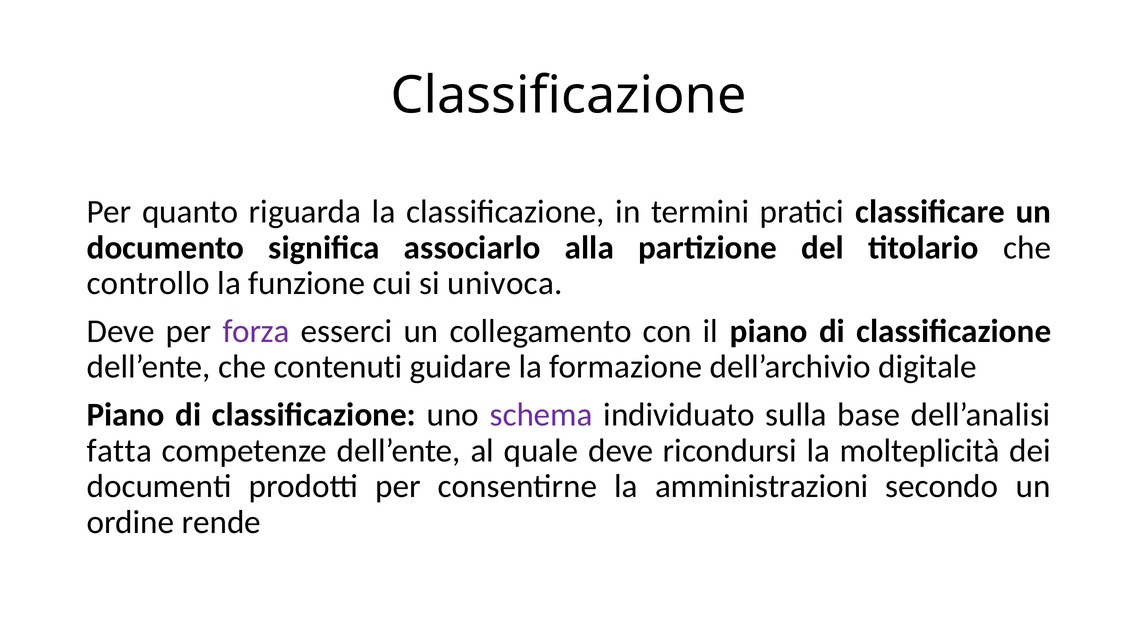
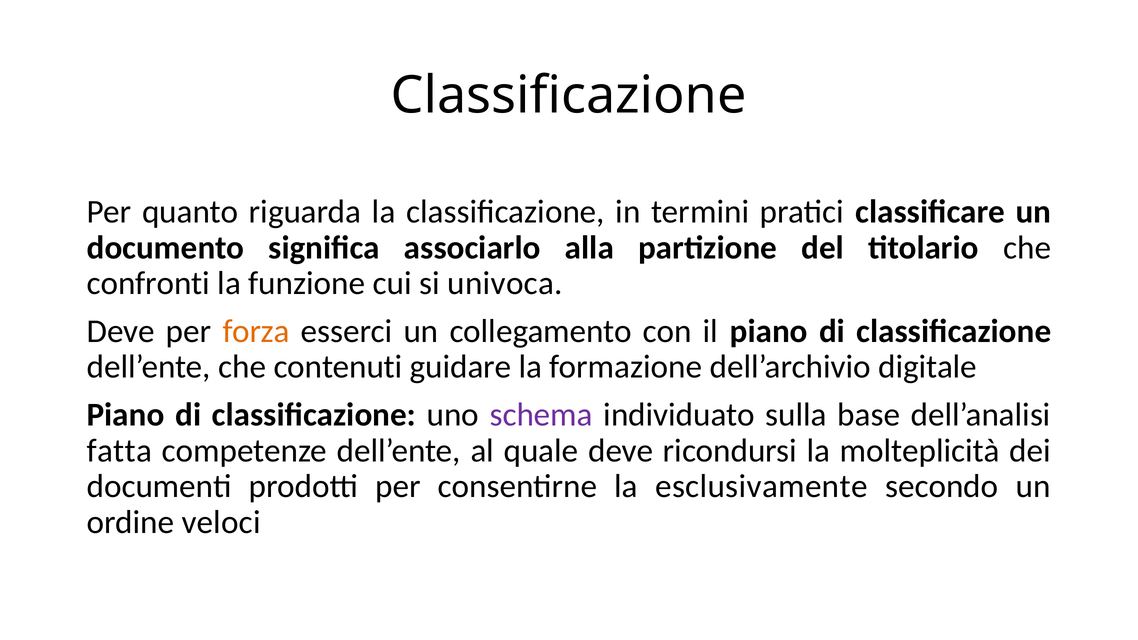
controllo: controllo -> confronti (148, 283)
forza colour: purple -> orange (256, 331)
amministrazioni: amministrazioni -> esclusivamente (761, 486)
rende: rende -> veloci (221, 522)
